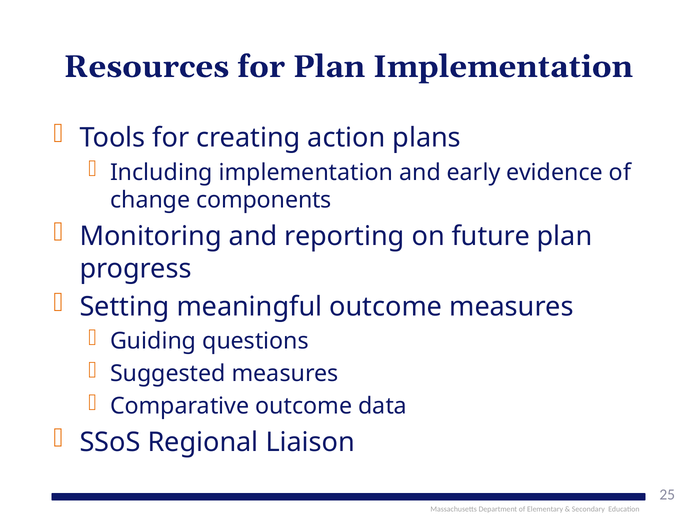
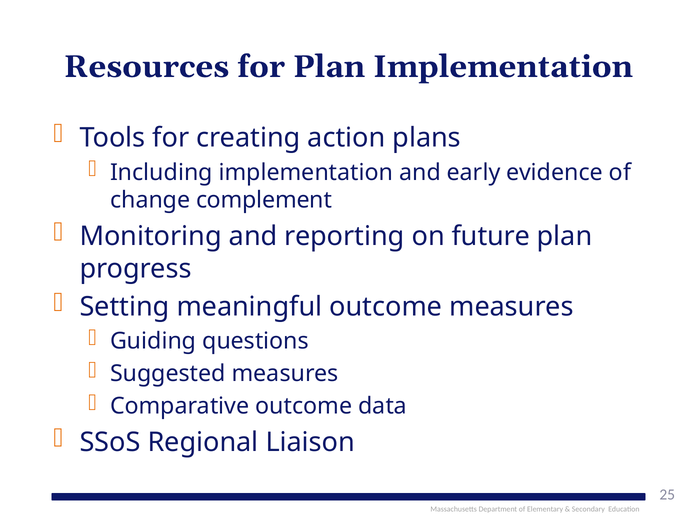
components: components -> complement (264, 200)
